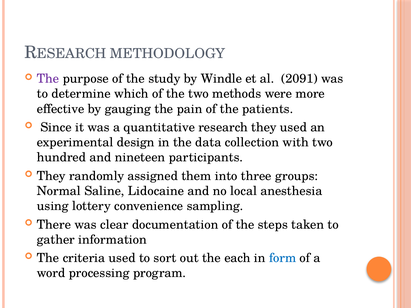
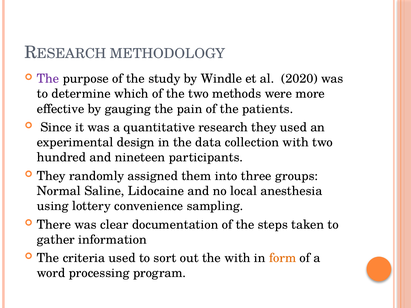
2091: 2091 -> 2020 (299, 79)
the each: each -> with (237, 258)
form colour: blue -> orange (283, 258)
